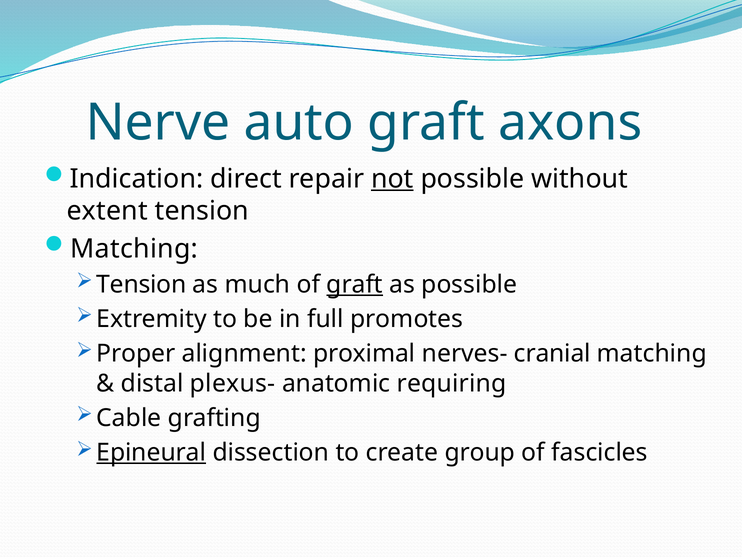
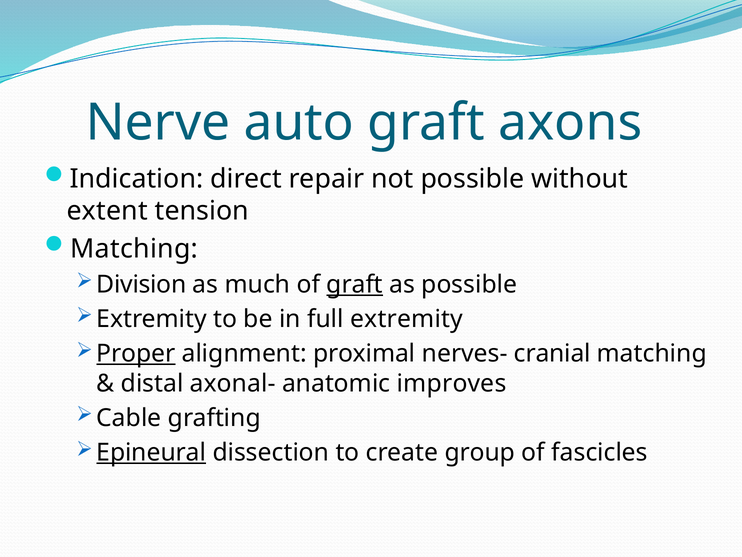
not underline: present -> none (392, 179)
Tension: Tension -> Division (141, 284)
full promotes: promotes -> extremity (407, 319)
Proper underline: none -> present (136, 353)
plexus-: plexus- -> axonal- (233, 383)
requiring: requiring -> improves (452, 383)
